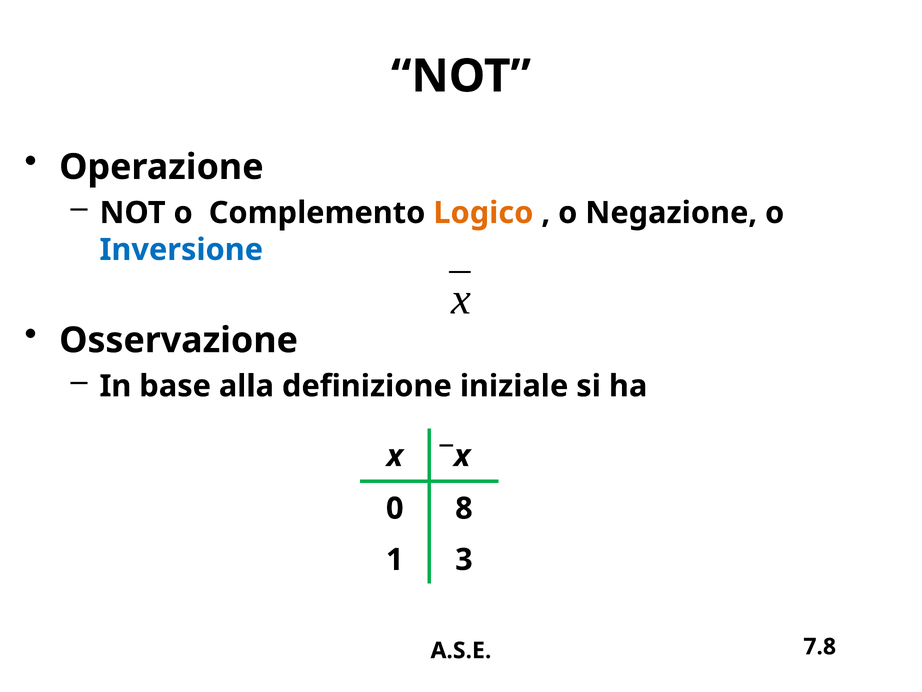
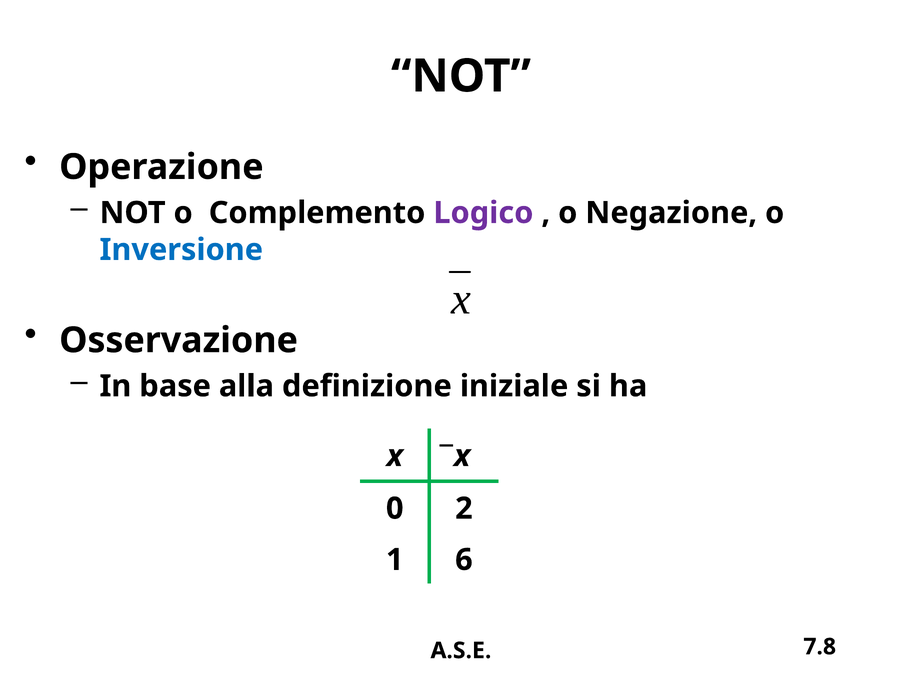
Logico colour: orange -> purple (483, 213)
8: 8 -> 2 (464, 508)
3: 3 -> 6 (464, 559)
